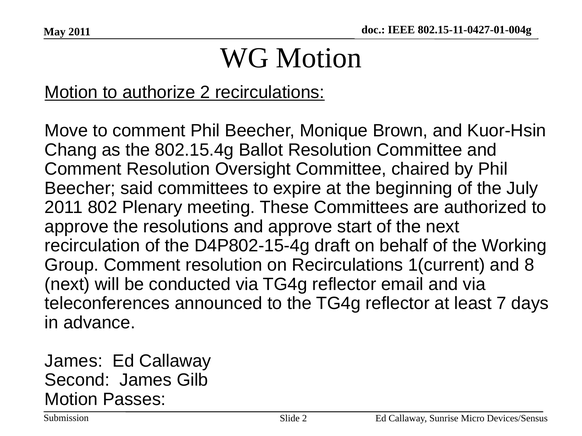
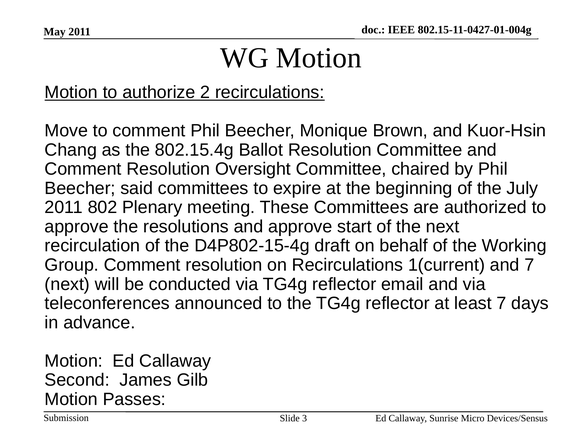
and 8: 8 -> 7 (529, 265)
James: James -> Motion (74, 361)
Slide 2: 2 -> 3 (305, 419)
